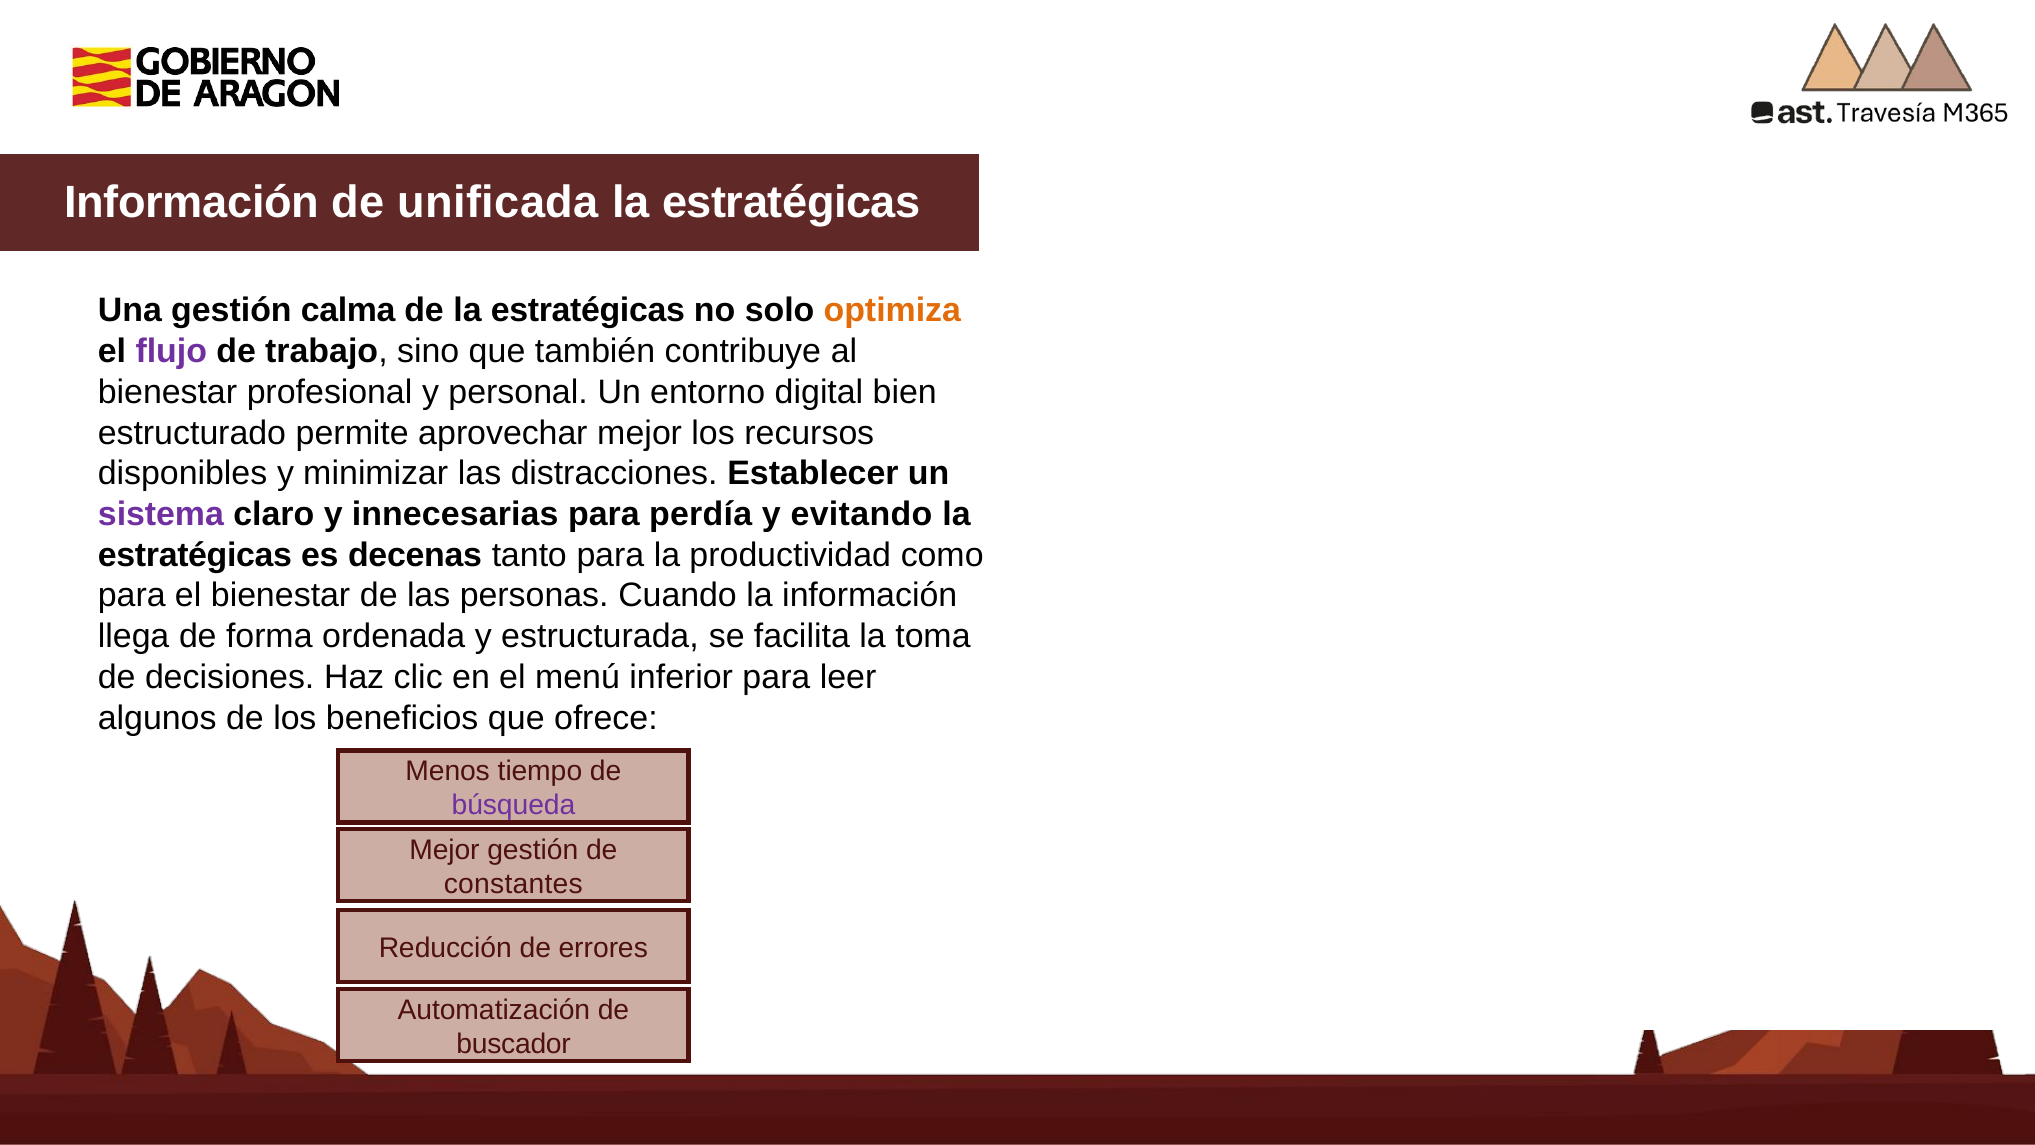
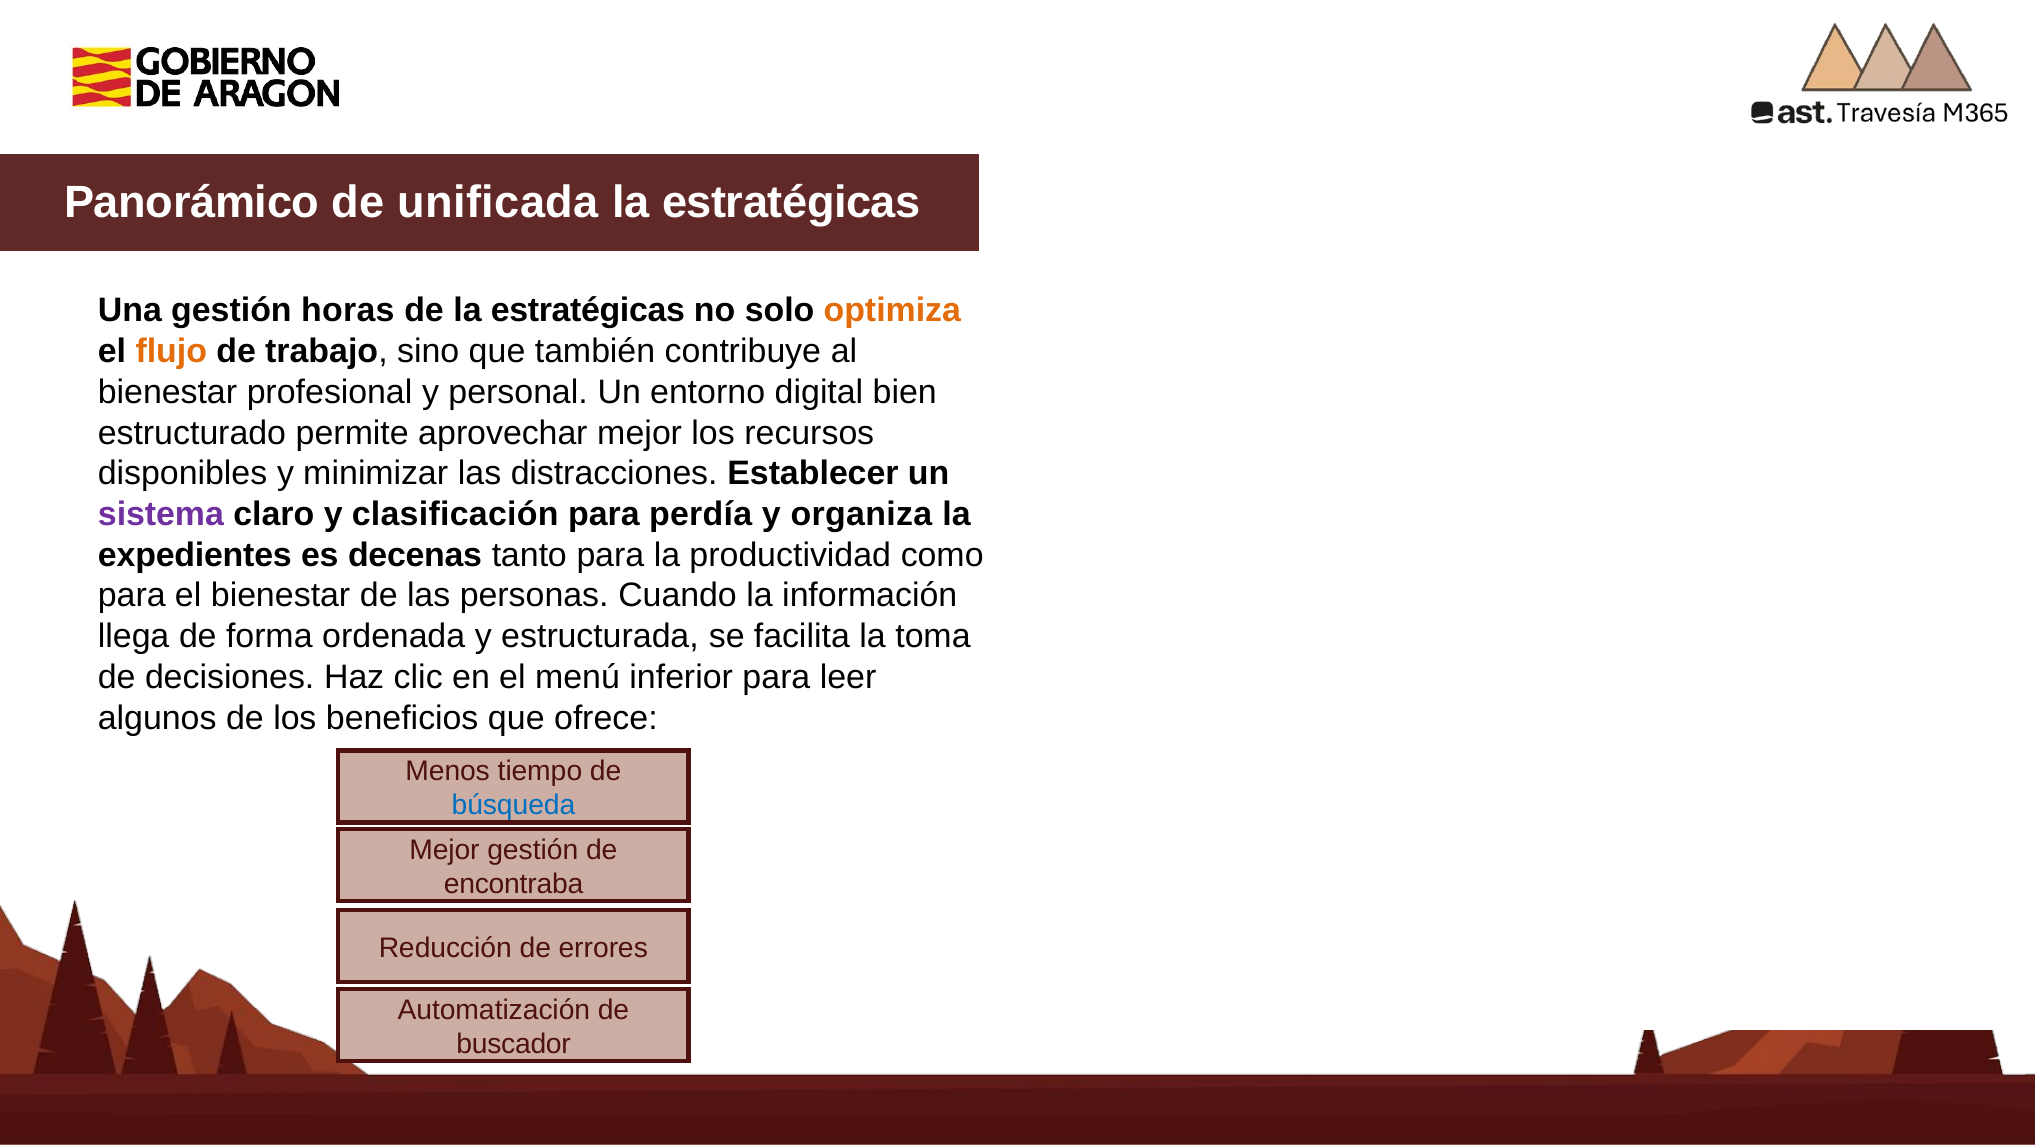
Información: Información -> Panorámico (192, 202)
calma: calma -> horas (348, 311)
flujo colour: purple -> orange (171, 351)
y innecesarias: innecesarias -> clasificación (455, 514)
y evitando: evitando -> organiza (861, 514)
estratégicas: estratégicas -> expedientes (195, 555)
búsqueda colour: purple -> blue (513, 805)
constantes: constantes -> encontraba (514, 884)
